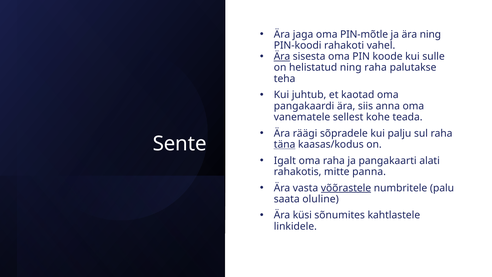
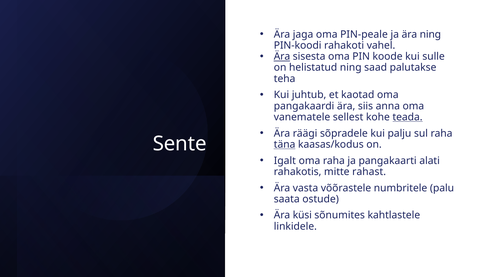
PIN-mõtle: PIN-mõtle -> PIN-peale (364, 34)
ning raha: raha -> saad (376, 68)
teada underline: none -> present (408, 117)
panna: panna -> rahast (369, 172)
võõrastele underline: present -> none (346, 188)
oluline: oluline -> ostude (321, 199)
